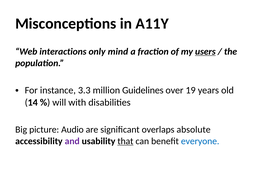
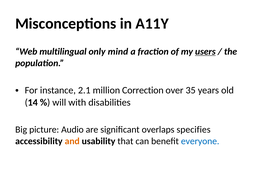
interactions: interactions -> multilingual (63, 52)
3.3: 3.3 -> 2.1 (84, 91)
Guidelines: Guidelines -> Correction (143, 91)
19: 19 -> 35 (191, 91)
absolute: absolute -> specifies (194, 130)
and colour: purple -> orange (72, 141)
that underline: present -> none (125, 141)
